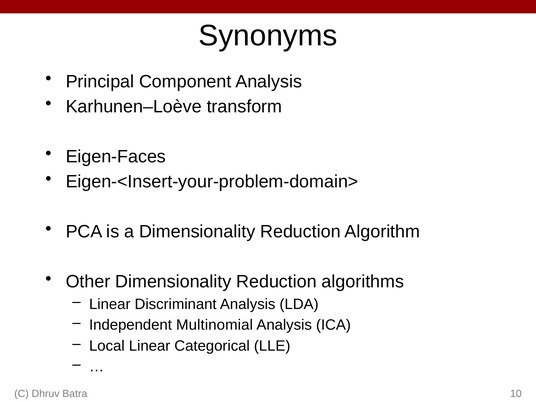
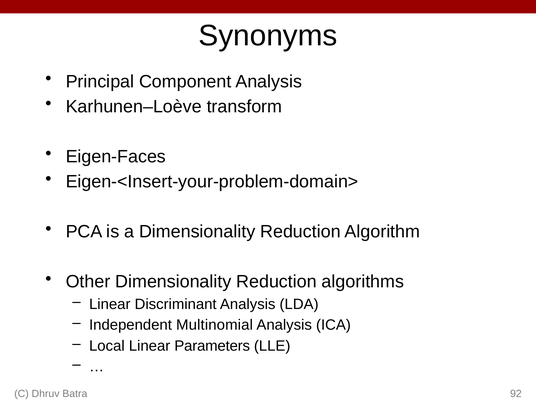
Categorical: Categorical -> Parameters (212, 346)
10: 10 -> 92 (516, 394)
